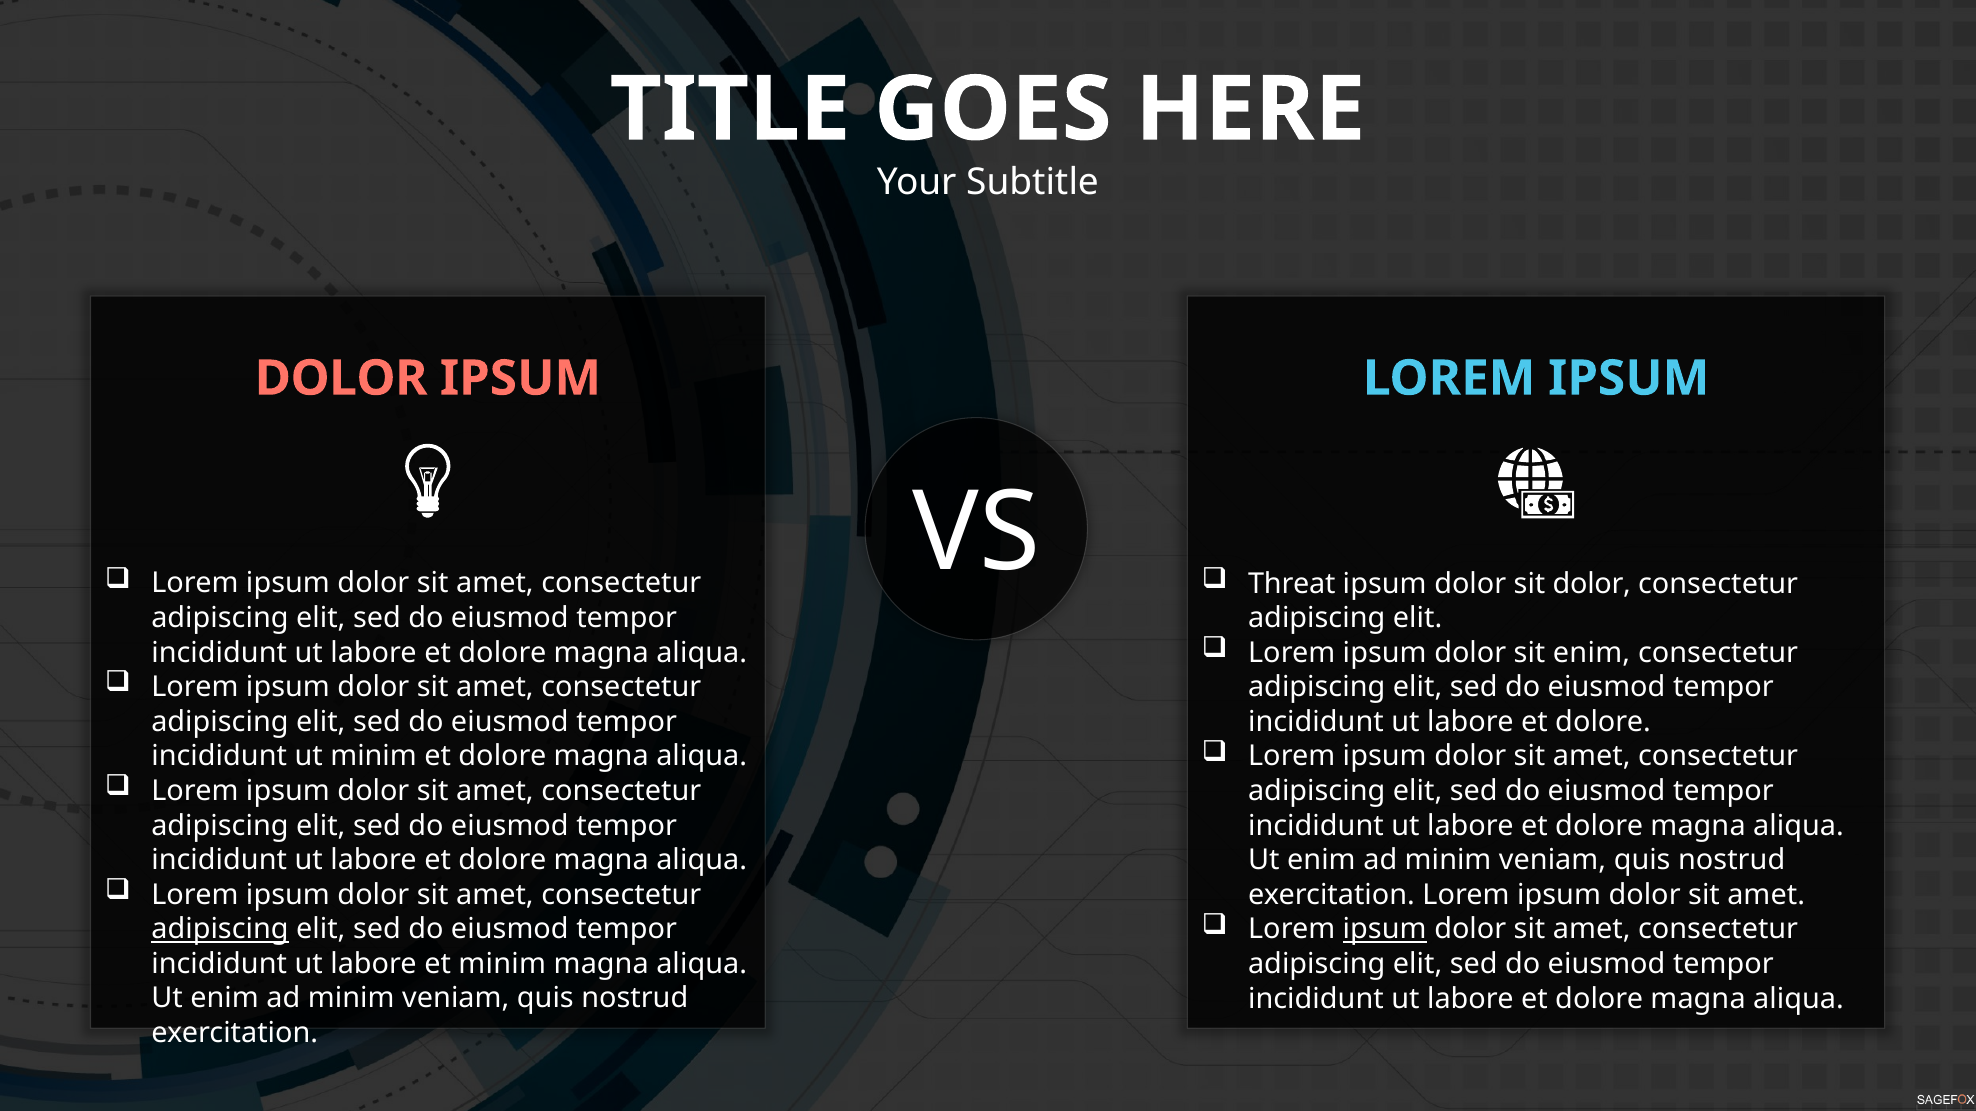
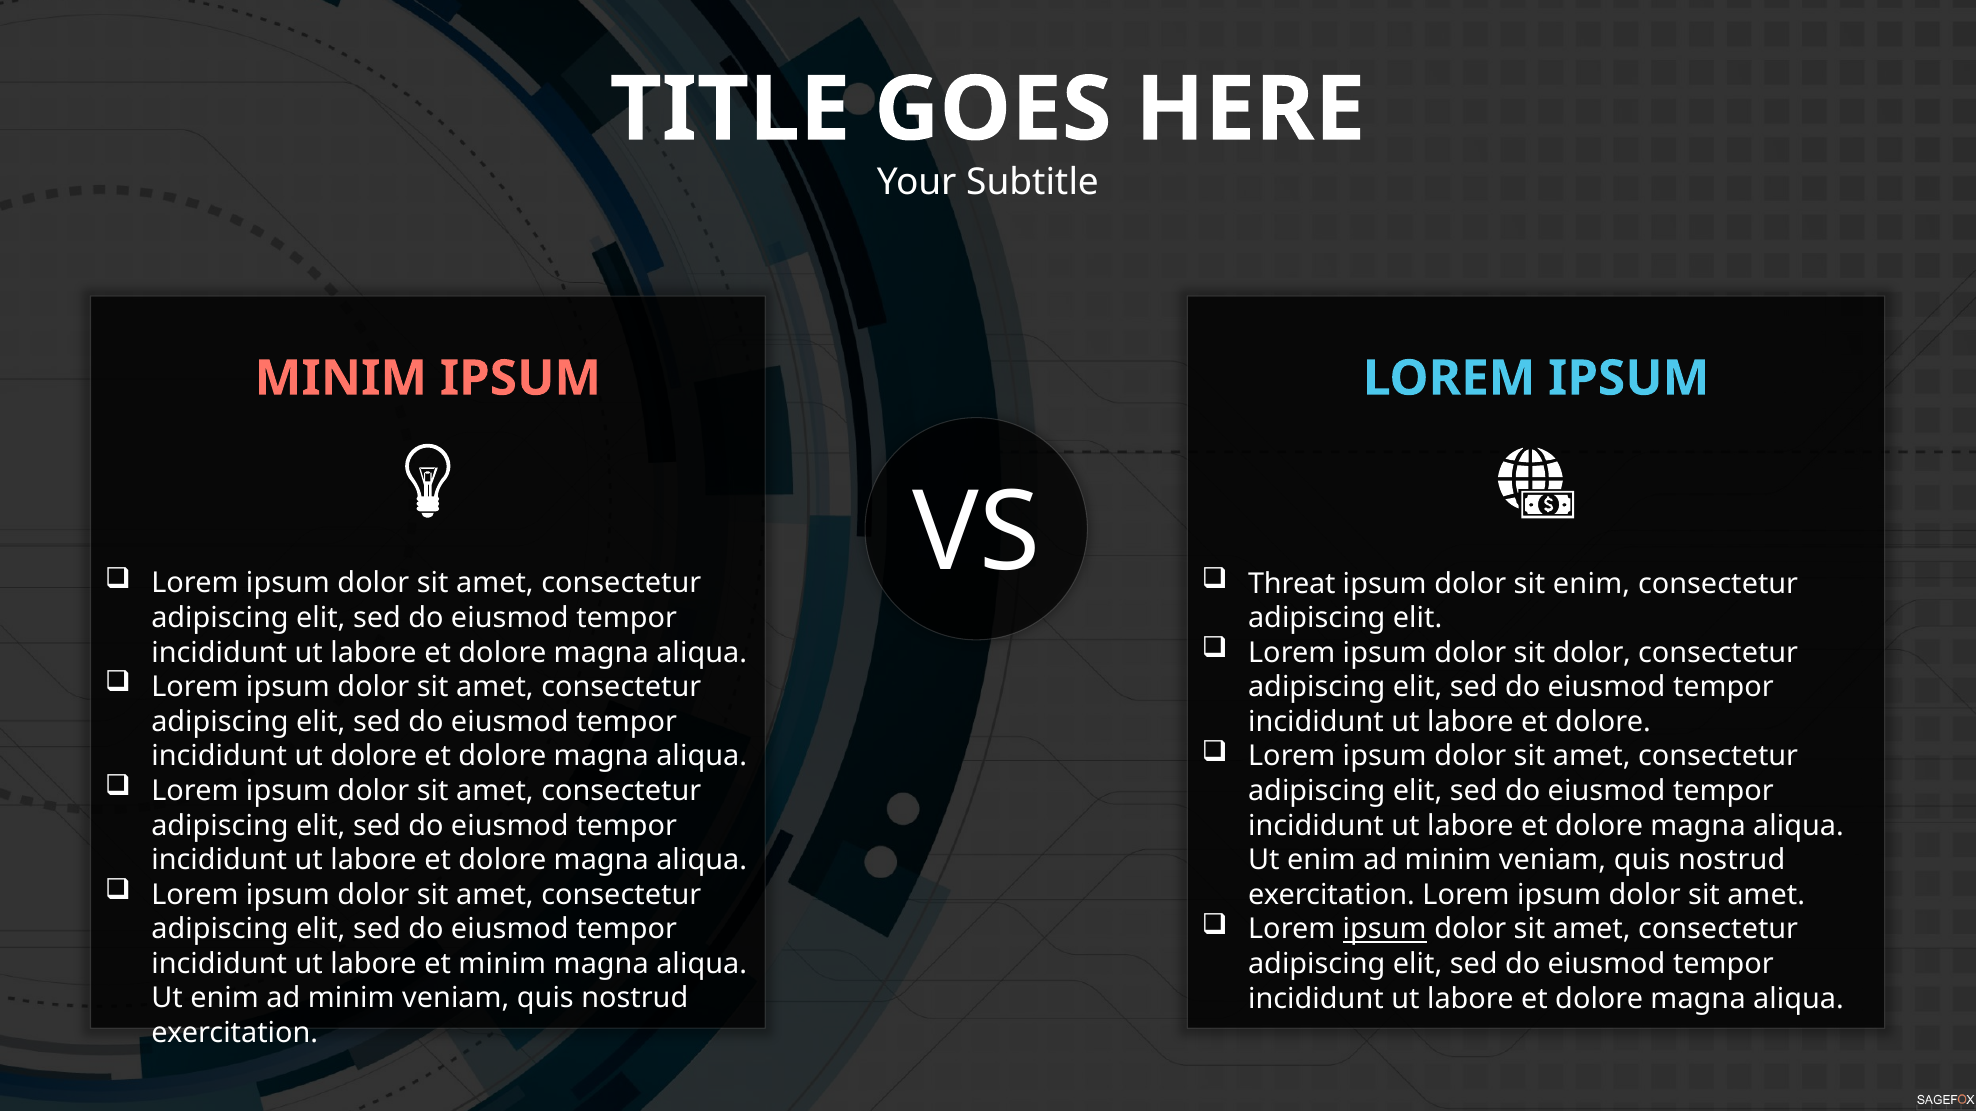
DOLOR: DOLOR -> MINIM (341, 379)
sit dolor: dolor -> enim (1592, 584)
sit enim: enim -> dolor (1592, 653)
ut minim: minim -> dolore (374, 757)
adipiscing underline: present -> none (220, 930)
